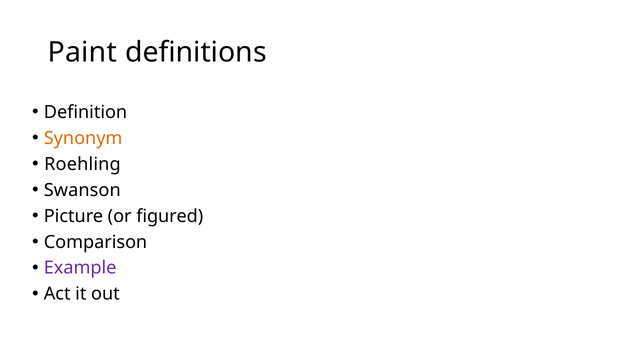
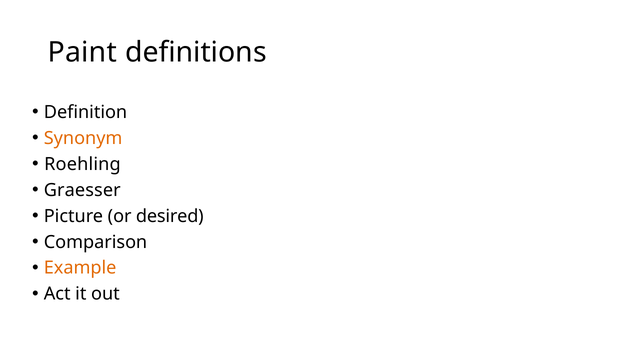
Swanson: Swanson -> Graesser (82, 190)
figured: figured -> desired (170, 216)
Example colour: purple -> orange (80, 268)
